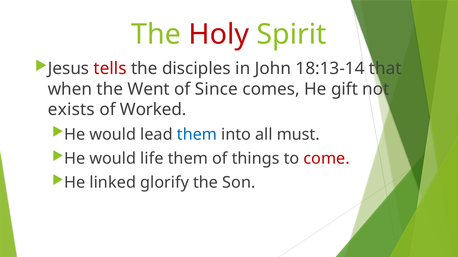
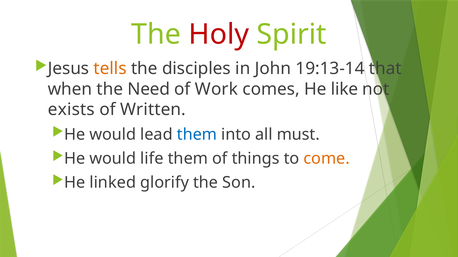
tells colour: red -> orange (110, 69)
18:13-14: 18:13-14 -> 19:13-14 (330, 69)
Went: Went -> Need (149, 89)
Since: Since -> Work (216, 89)
gift: gift -> like (345, 89)
Worked: Worked -> Written (153, 110)
come colour: red -> orange (327, 159)
